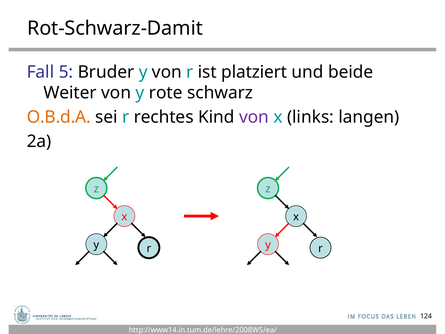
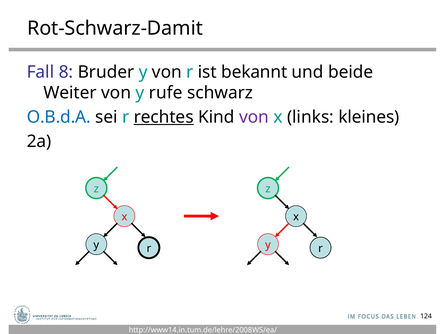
5: 5 -> 8 (66, 72)
platziert: platziert -> bekannt (254, 72)
rote: rote -> rufe (166, 93)
O.B.d.A colour: orange -> blue (59, 117)
rechtes underline: none -> present (164, 117)
langen: langen -> kleines (369, 117)
